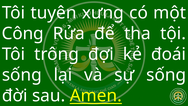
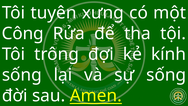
đoái: đoái -> kính (169, 54)
